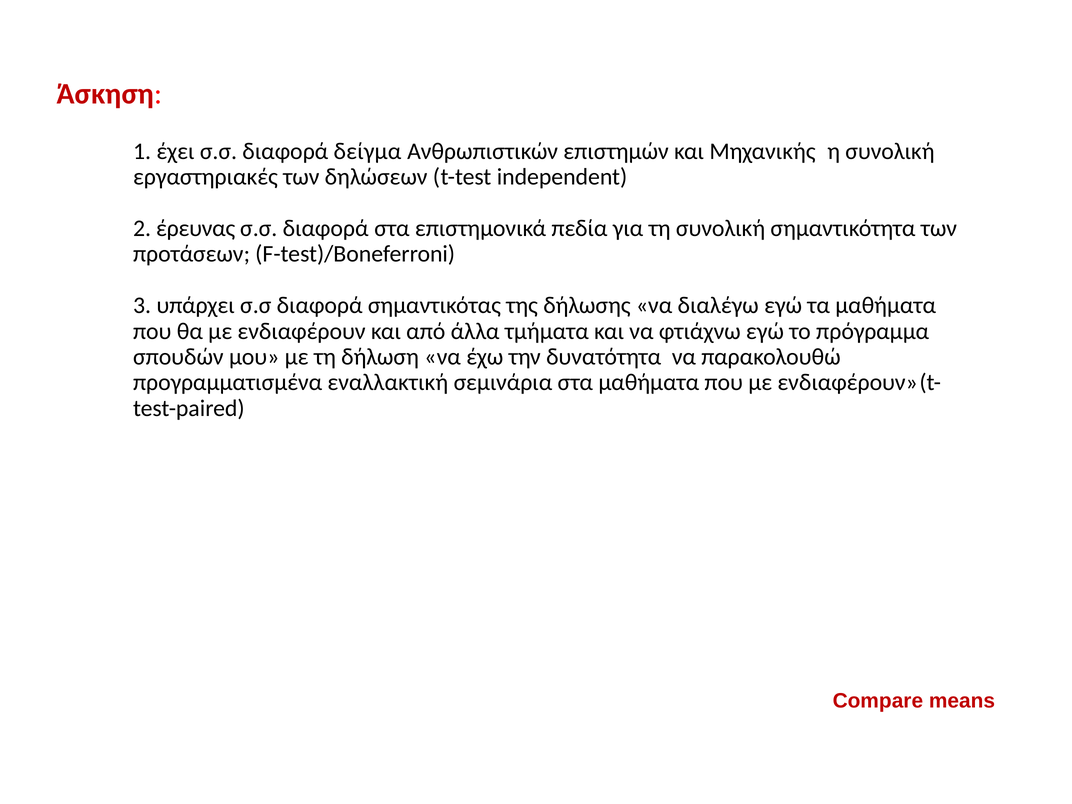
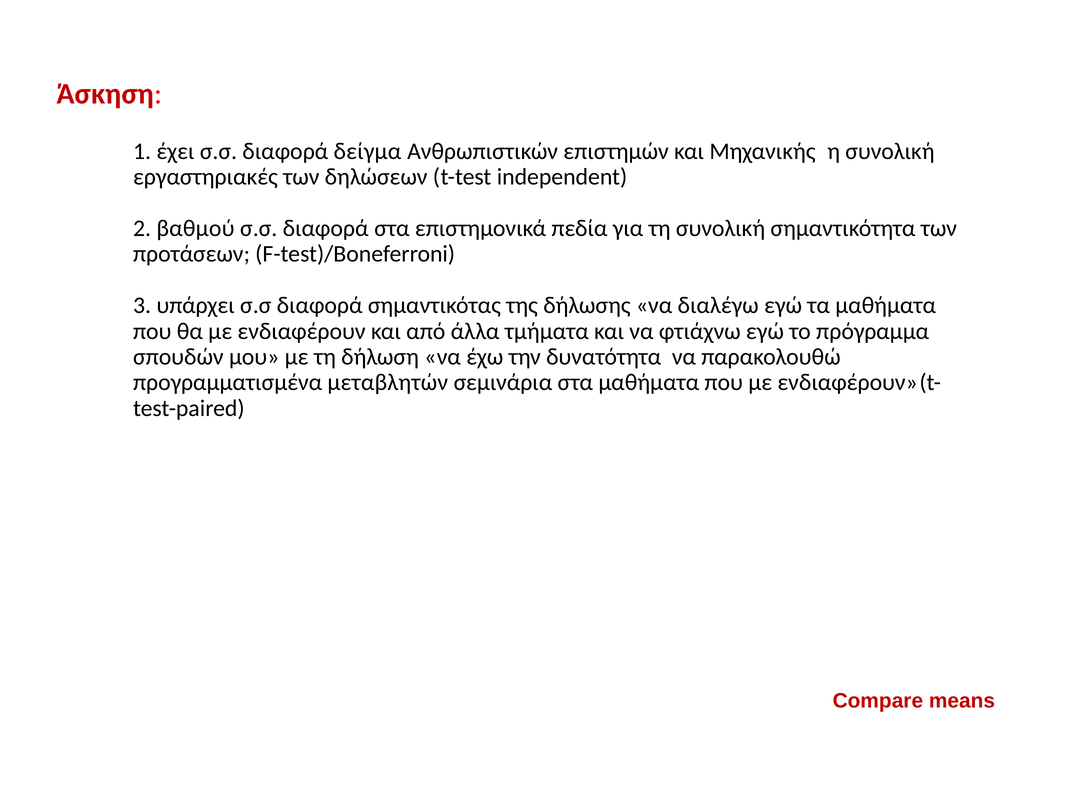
έρευνας: έρευνας -> βαθμού (195, 228)
εναλλακτική: εναλλακτική -> μεταβλητών (388, 383)
